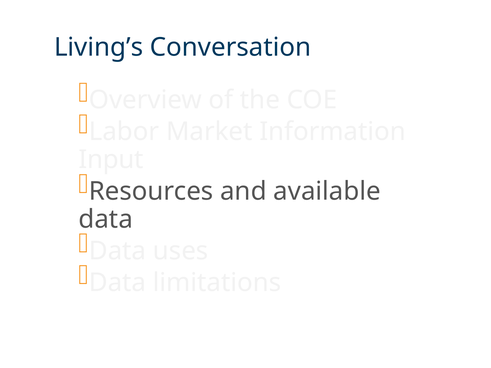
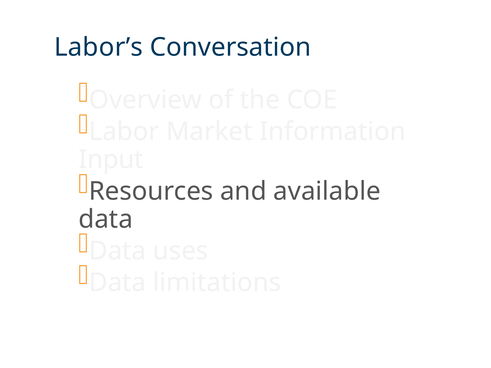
Living’s: Living’s -> Labor’s (98, 47)
